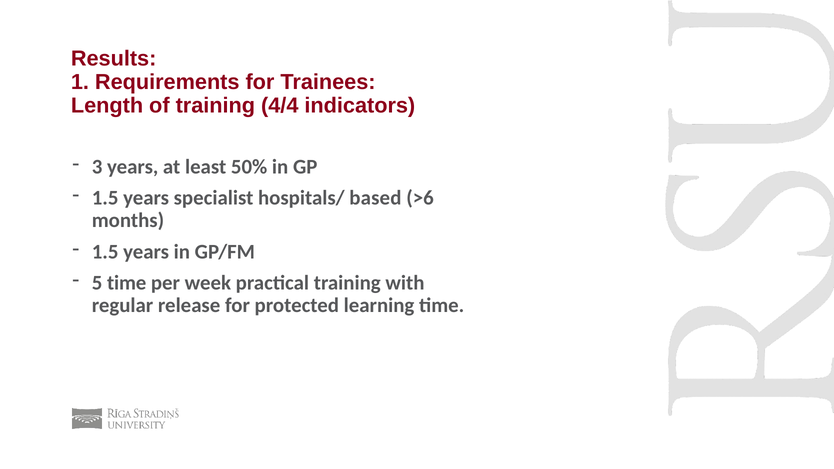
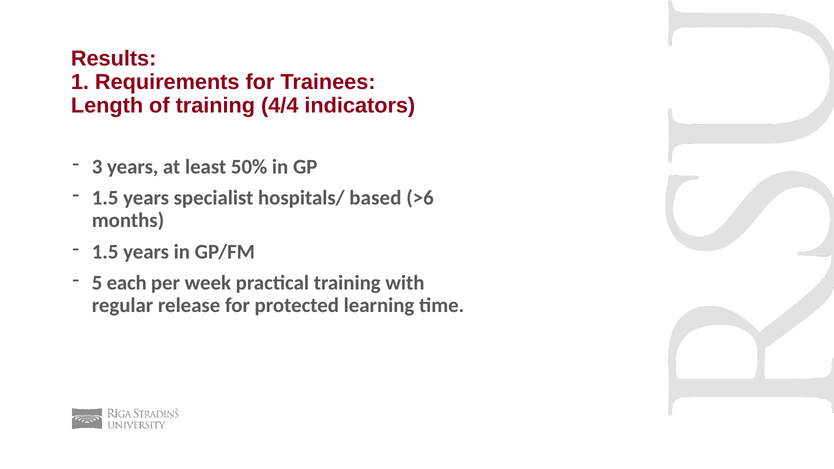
5 time: time -> each (127, 283)
